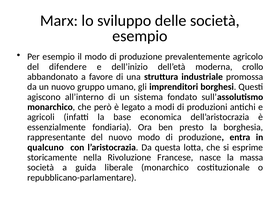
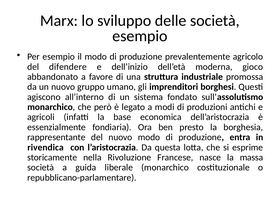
crollo: crollo -> gioco (253, 67)
qualcuno: qualcuno -> rivendica (46, 147)
